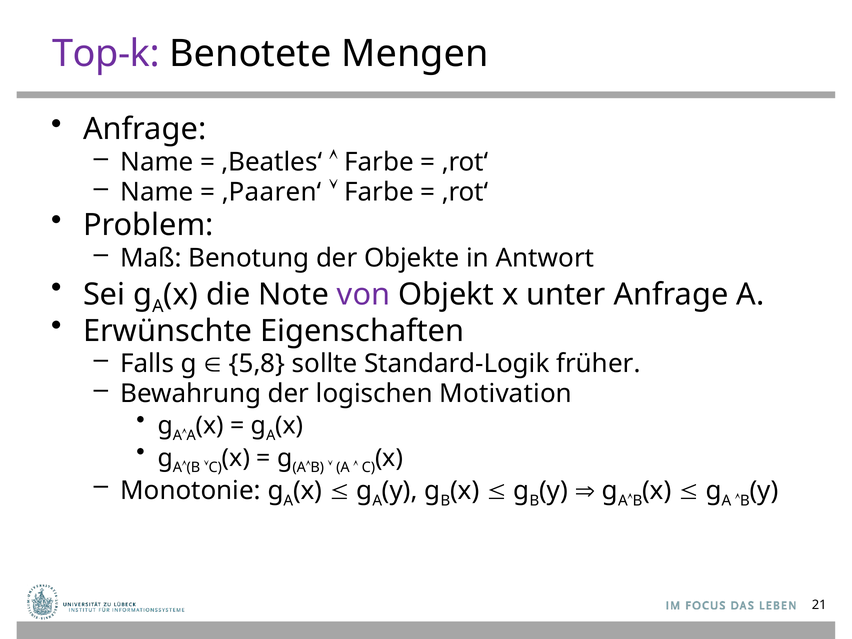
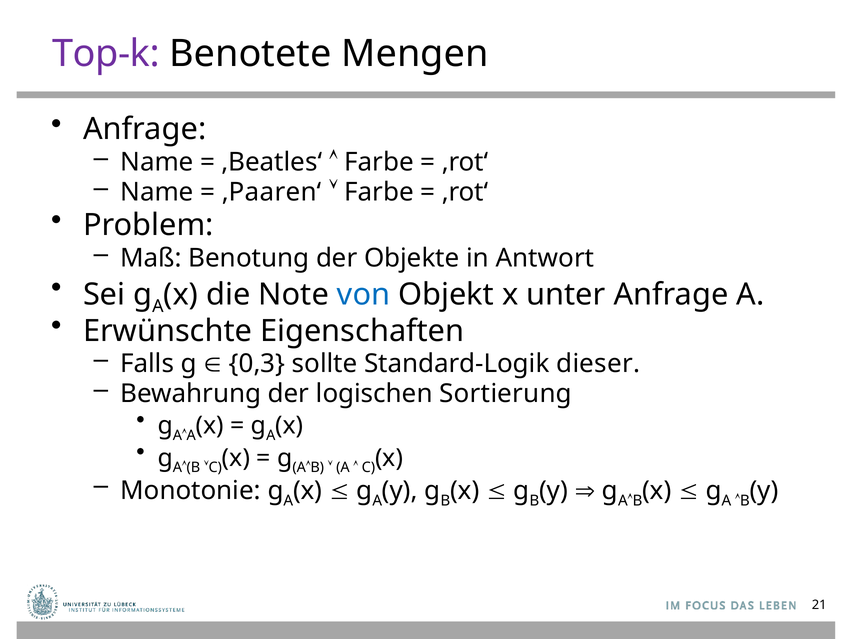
von colour: purple -> blue (364, 294)
5,8: 5,8 -> 0,3 (257, 364)
früher: früher -> dieser (598, 364)
Motivation: Motivation -> Sortierung (506, 394)
